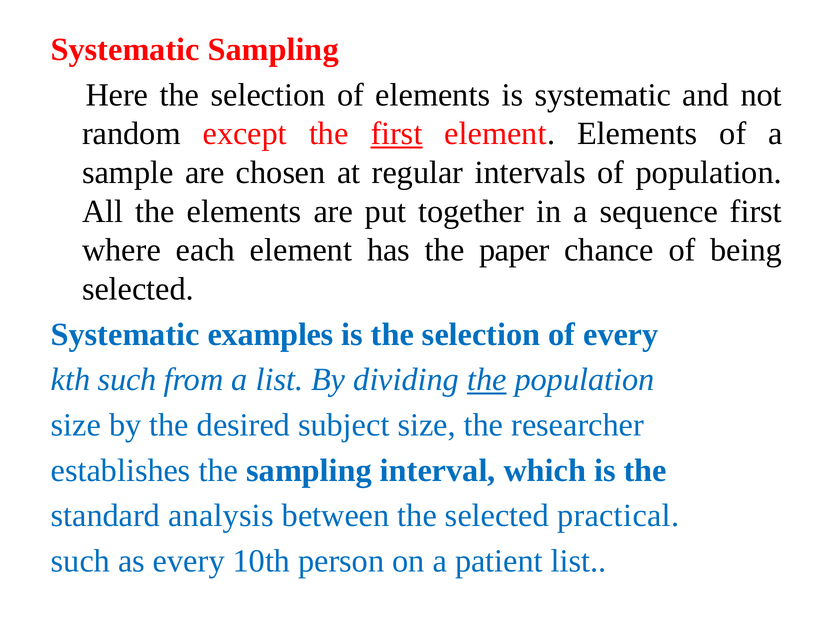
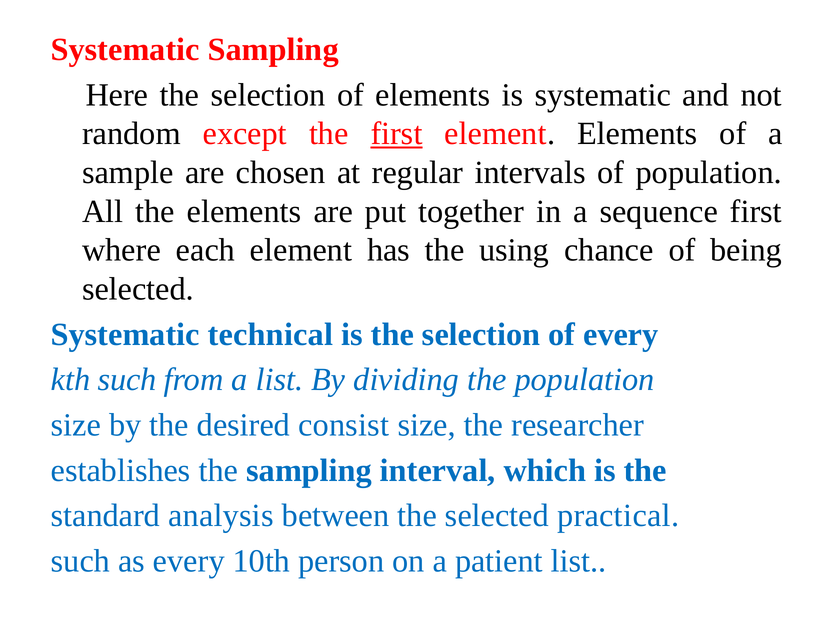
paper: paper -> using (514, 250)
examples: examples -> technical (270, 334)
the underline: present -> none (487, 380)
subject: subject -> consist (344, 425)
